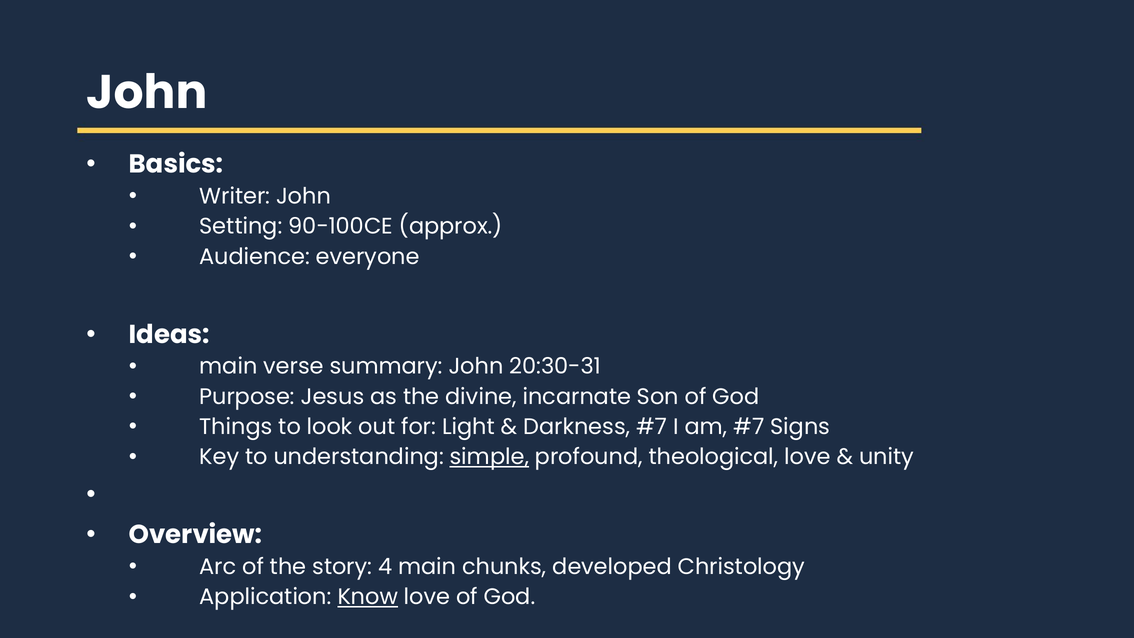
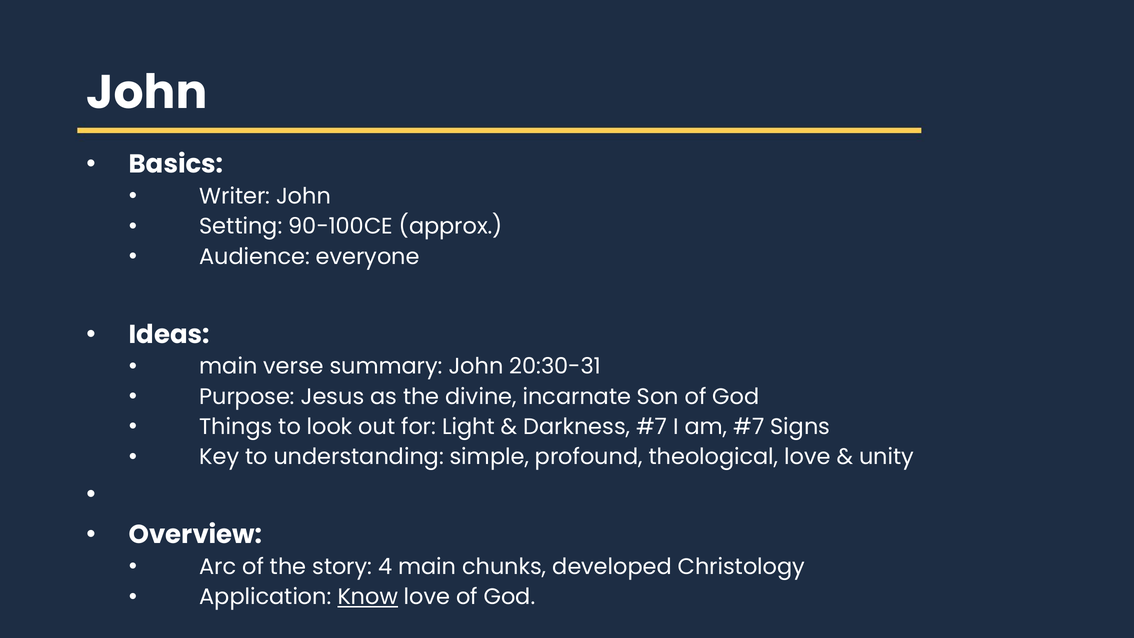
simple underline: present -> none (489, 457)
